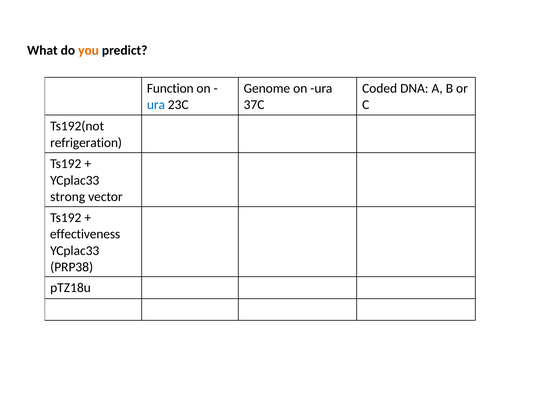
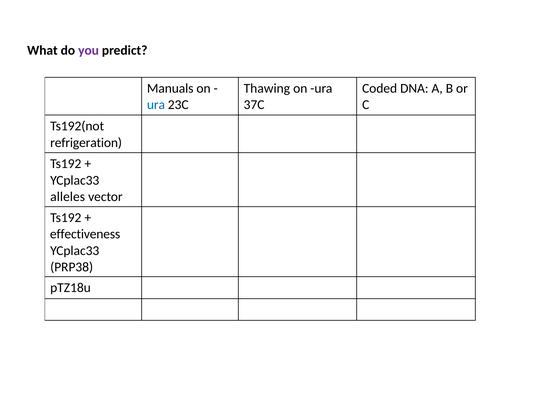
you colour: orange -> purple (89, 50)
Function: Function -> Manuals (170, 88)
Genome: Genome -> Thawing (267, 88)
strong: strong -> alleles (68, 197)
